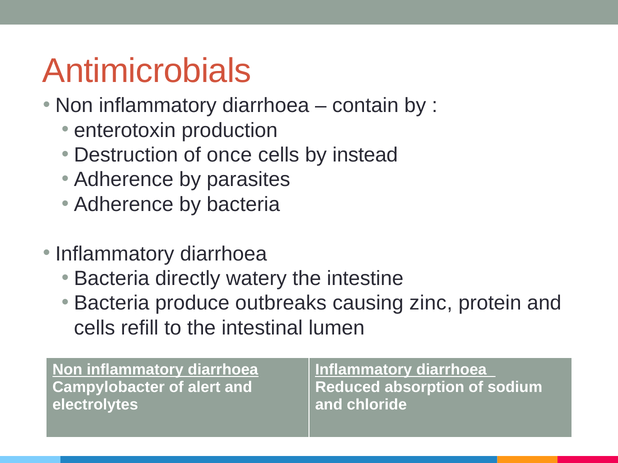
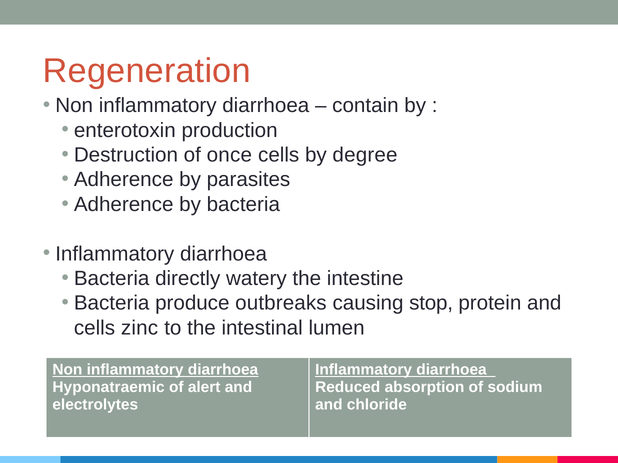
Antimicrobials: Antimicrobials -> Regeneration (147, 71)
instead: instead -> degree (365, 155)
zinc: zinc -> stop (431, 303)
refill: refill -> zinc (140, 328)
Campylobacter: Campylobacter -> Hyponatraemic (109, 388)
